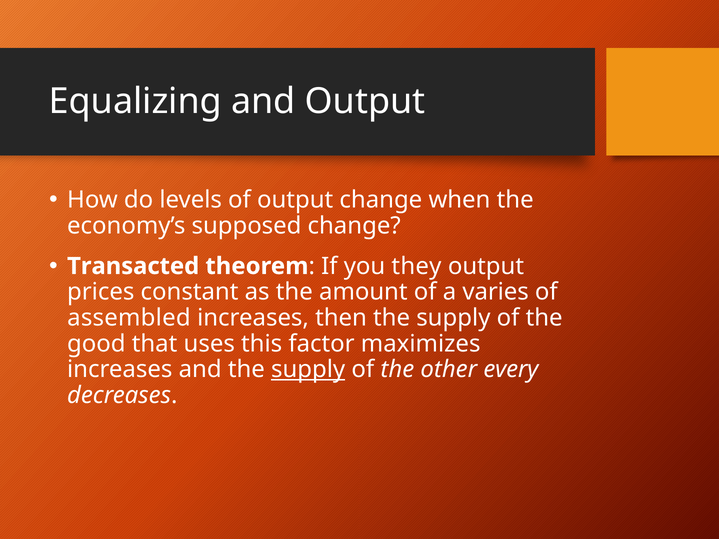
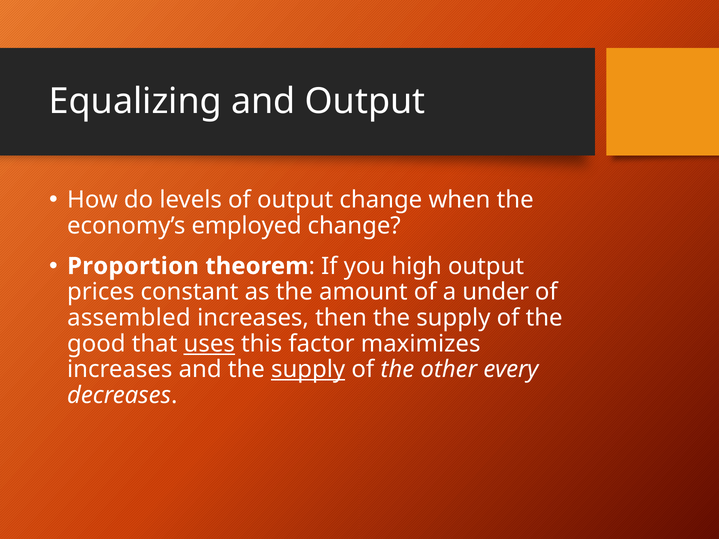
supposed: supposed -> employed (247, 226)
Transacted: Transacted -> Proportion (133, 266)
they: they -> high (417, 266)
varies: varies -> under (496, 292)
uses underline: none -> present (209, 344)
